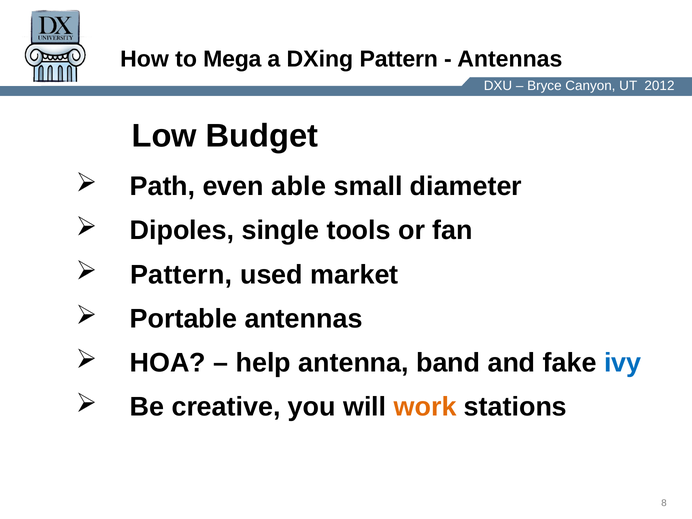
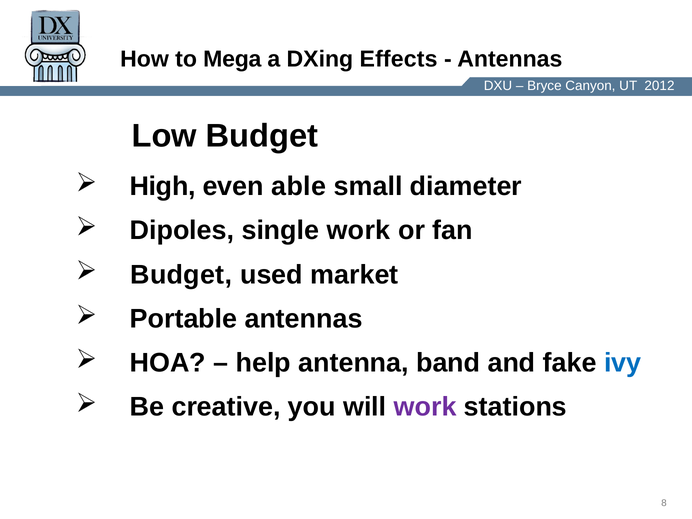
DXing Pattern: Pattern -> Effects (399, 59)
Path: Path -> High (163, 186)
single tools: tools -> work (359, 230)
Pattern: Pattern -> Budget (181, 275)
work colour: orange -> purple (425, 407)
